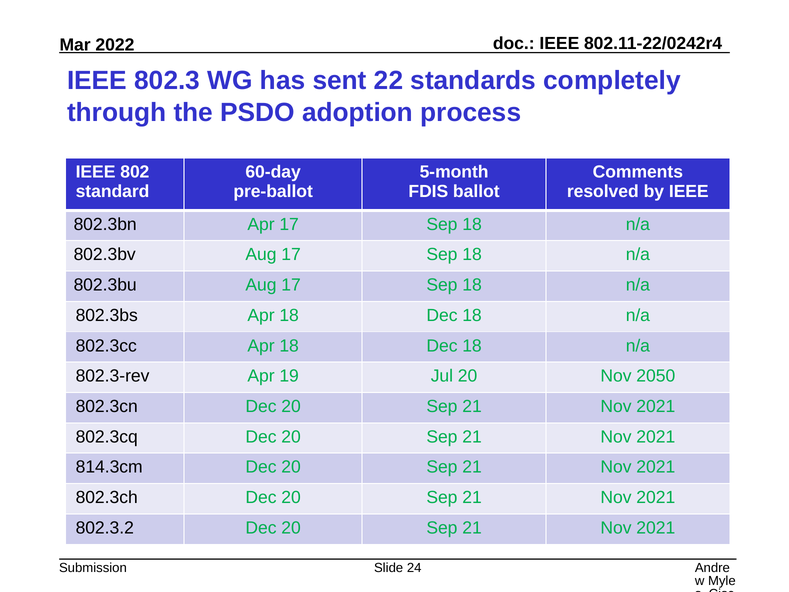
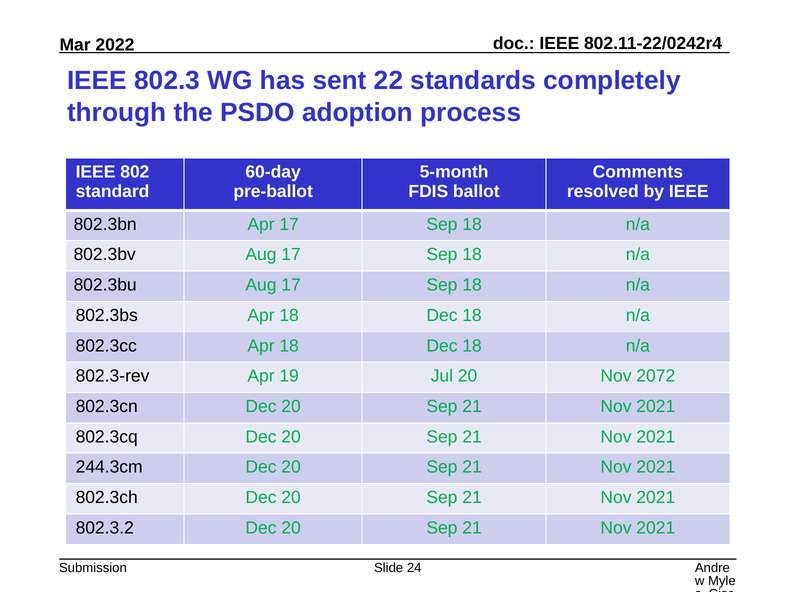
2050: 2050 -> 2072 (656, 376)
814.3cm: 814.3cm -> 244.3cm (109, 467)
